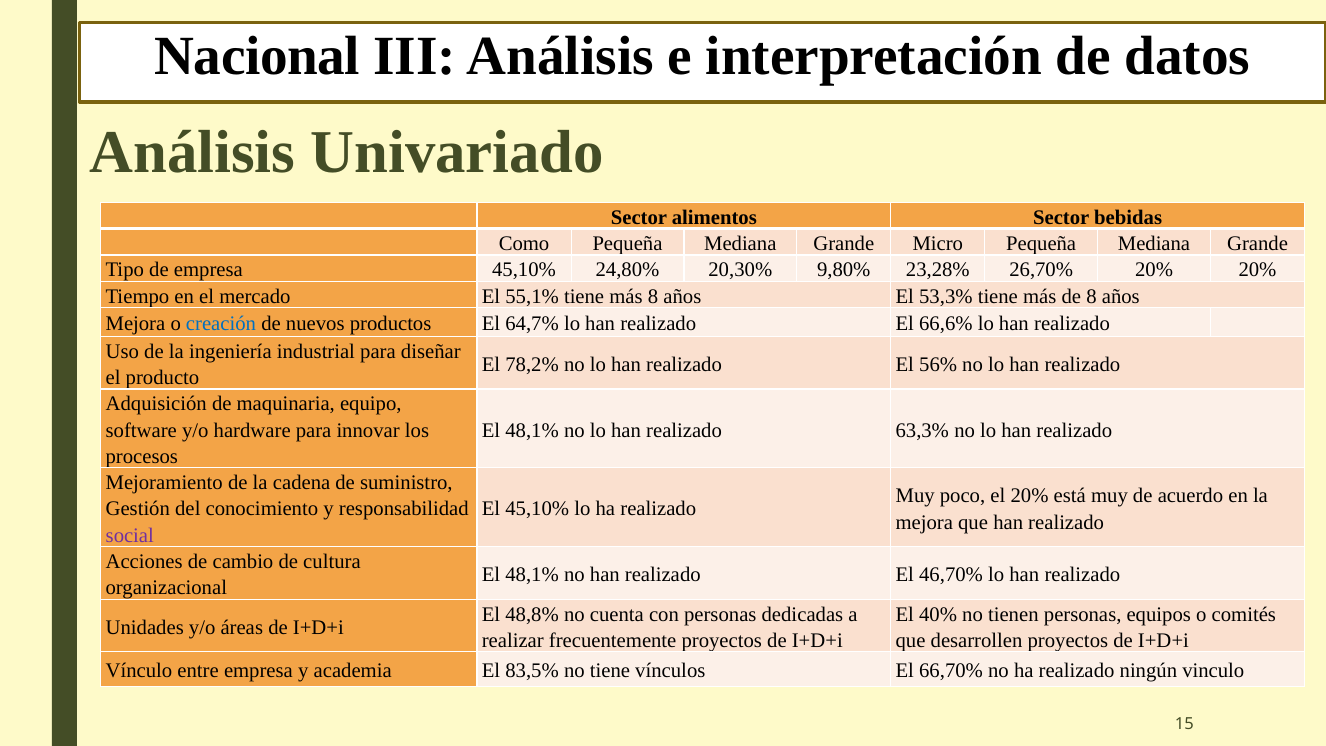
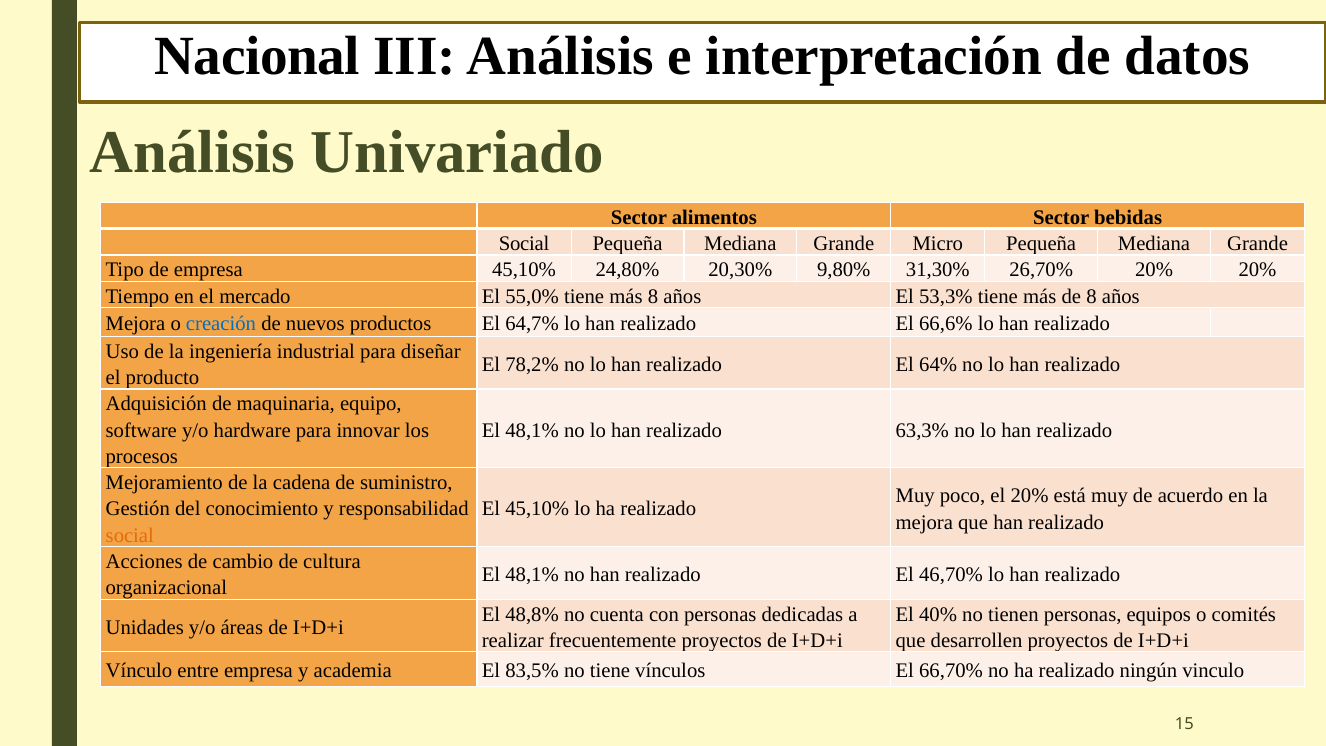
Como: Como -> Social (524, 244)
23,28%: 23,28% -> 31,30% (938, 270)
55,1%: 55,1% -> 55,0% (532, 296)
56%: 56% -> 64% (938, 364)
social colour: purple -> orange (130, 535)
